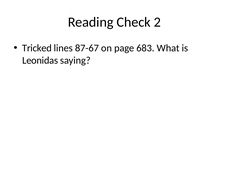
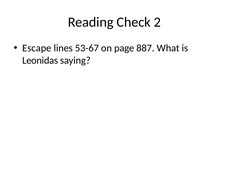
Tricked: Tricked -> Escape (37, 48)
87-67: 87-67 -> 53-67 (87, 48)
683: 683 -> 887 (146, 48)
